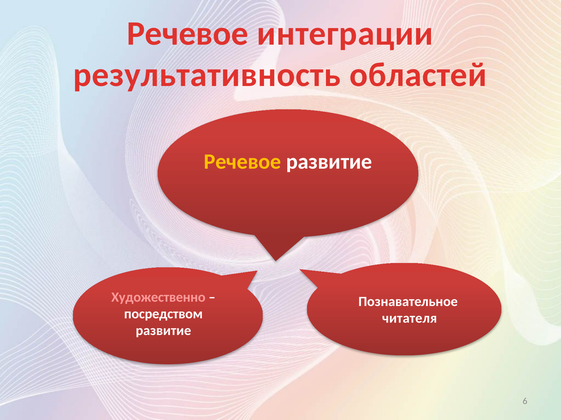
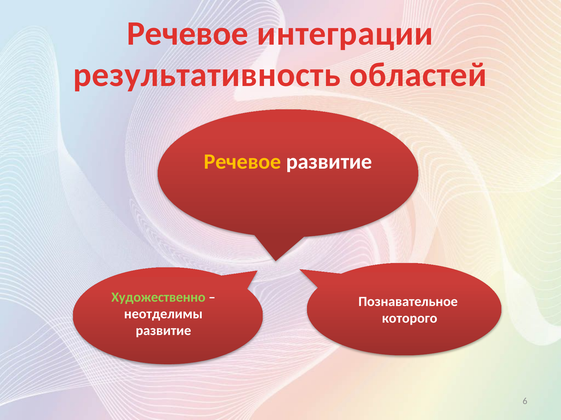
Художественно colour: pink -> light green (158, 298)
посредством: посредством -> неотделимы (163, 314)
читателя: читателя -> которого (410, 319)
